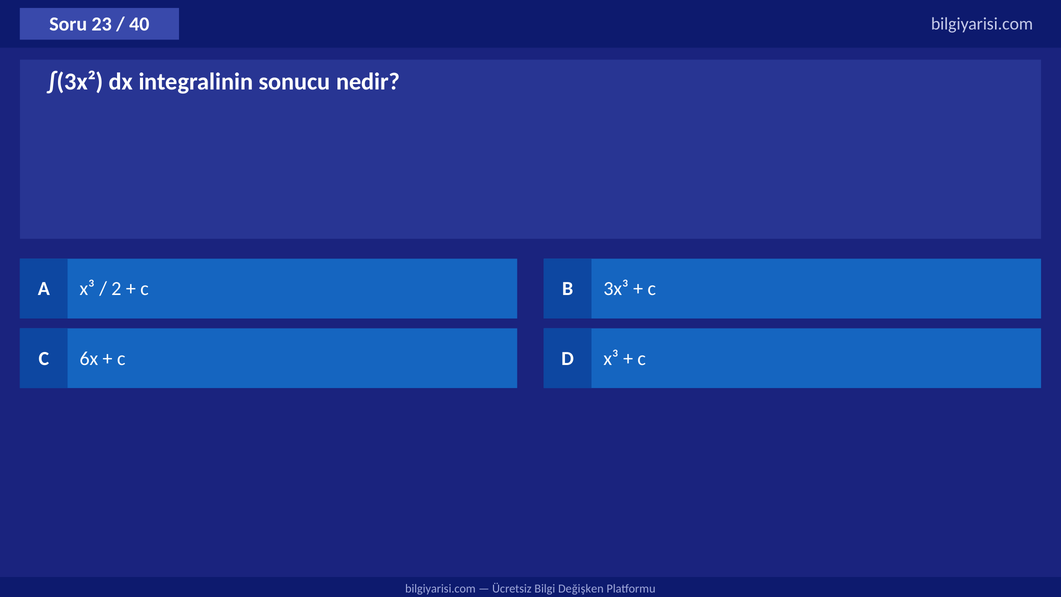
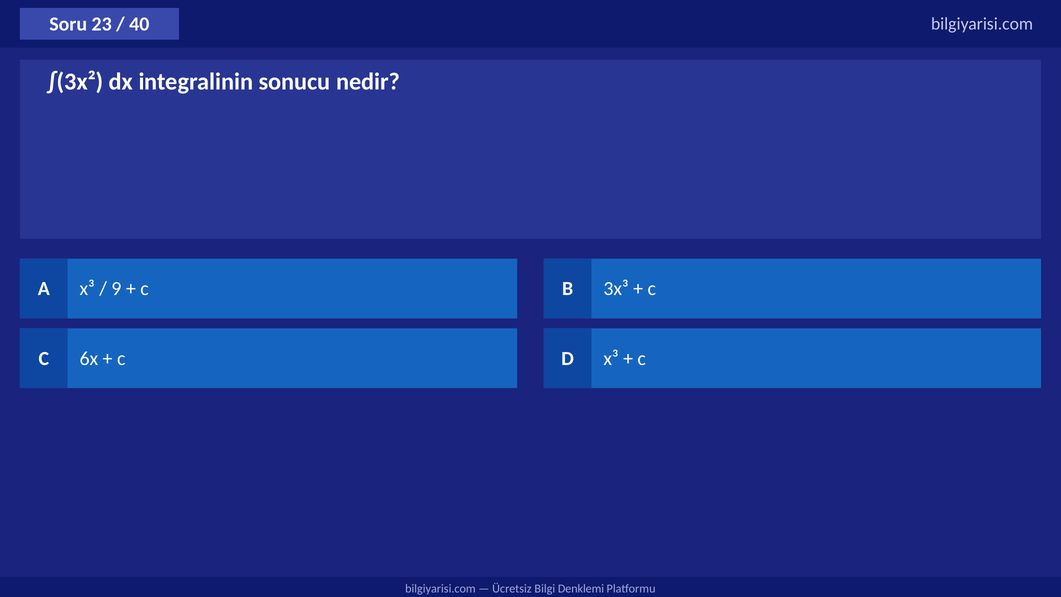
2: 2 -> 9 (116, 289)
Değişken: Değişken -> Denklemi (581, 589)
